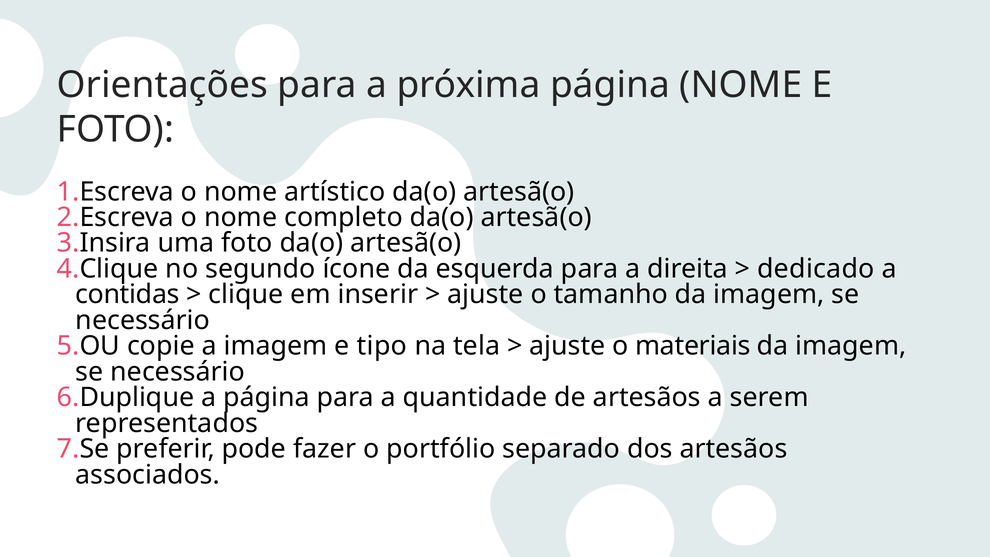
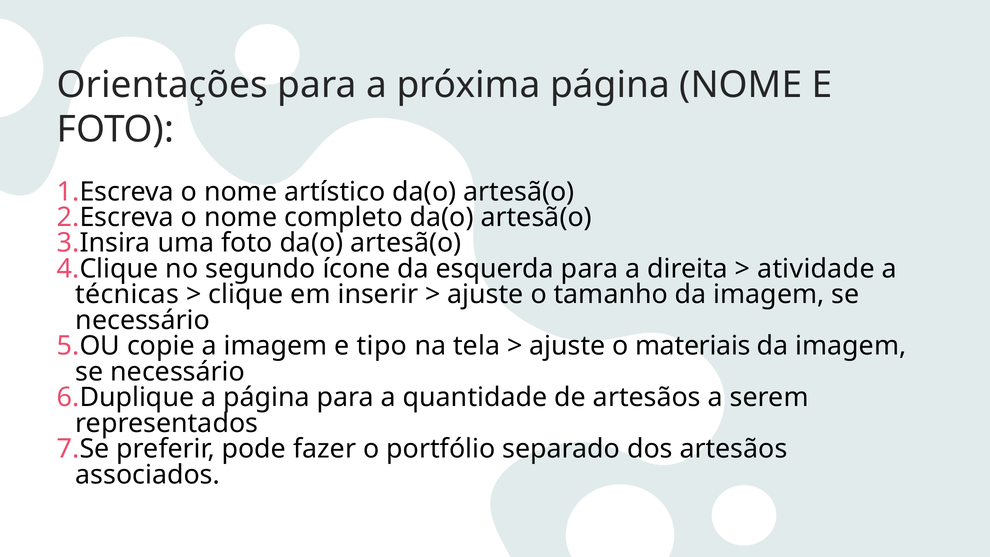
dedicado: dedicado -> atividade (816, 269)
contidas: contidas -> técnicas (127, 295)
